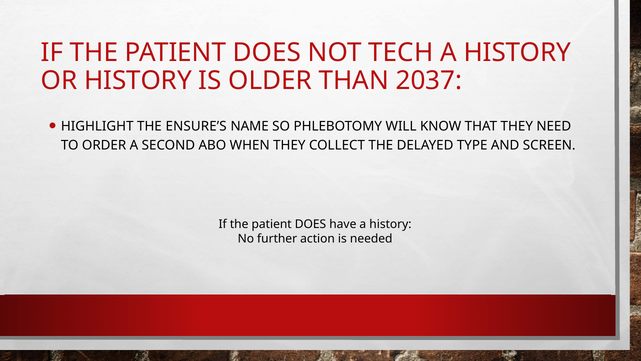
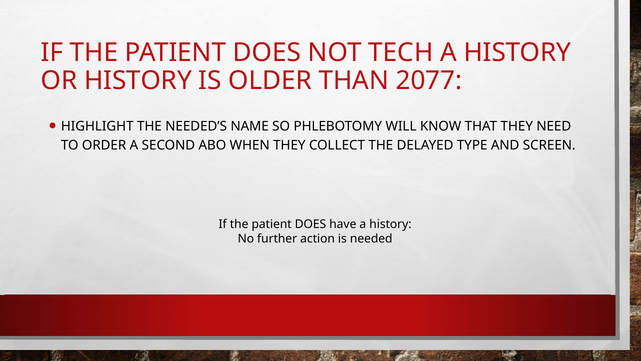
2037: 2037 -> 2077 (429, 80)
ENSURE’S: ENSURE’S -> NEEDED’S (196, 126)
